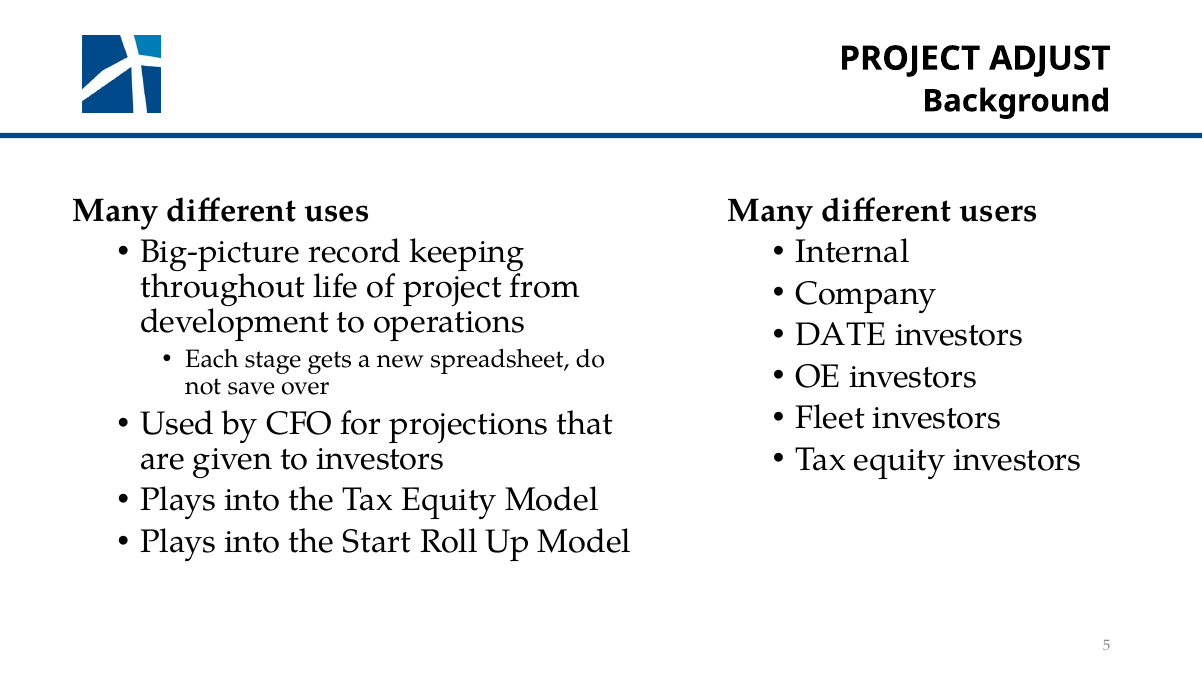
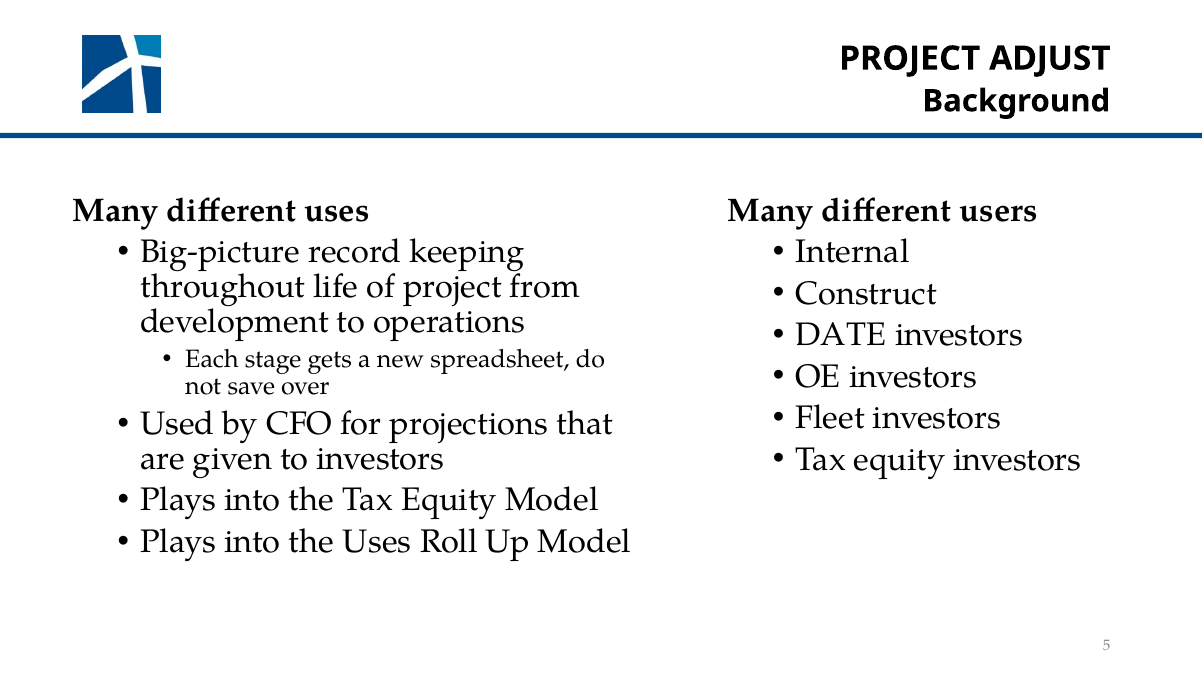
Company: Company -> Construct (866, 293)
the Start: Start -> Uses (377, 542)
